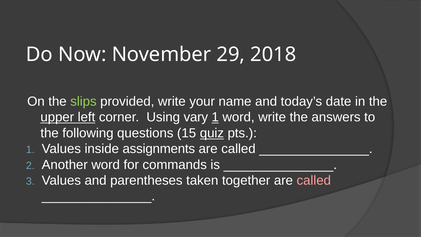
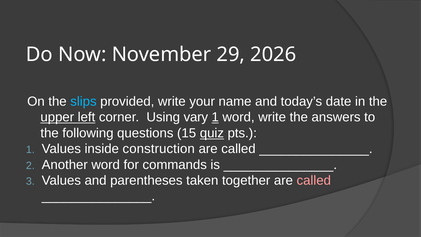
2018: 2018 -> 2026 (273, 54)
slips colour: light green -> light blue (83, 101)
assignments: assignments -> construction (159, 149)
